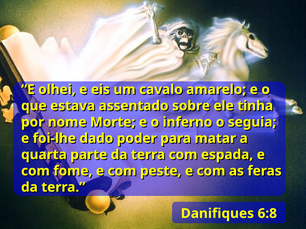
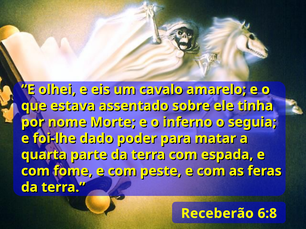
Danifiques: Danifiques -> Receberão (217, 214)
